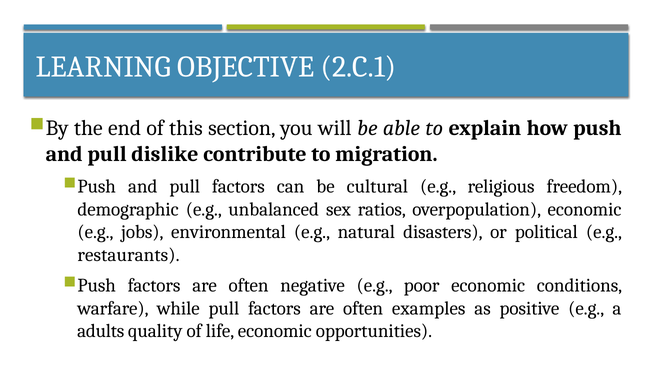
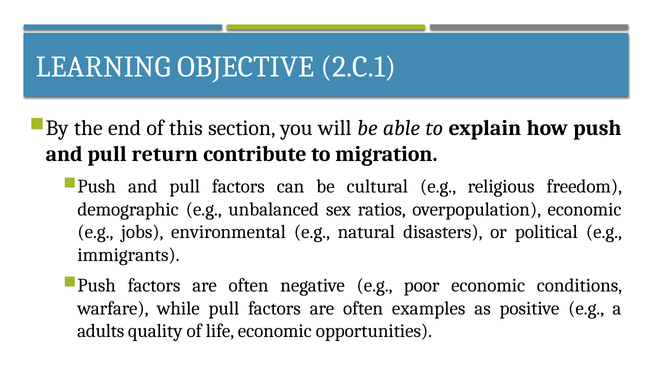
dislike: dislike -> return (165, 154)
restaurants: restaurants -> immigrants (129, 255)
